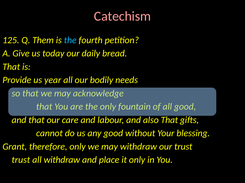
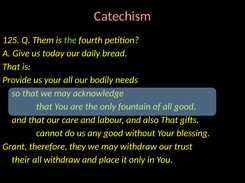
the colour: light blue -> light green (70, 40)
us year: year -> your (53, 80)
therefore only: only -> they (78, 147)
trust: trust -> their (21, 160)
